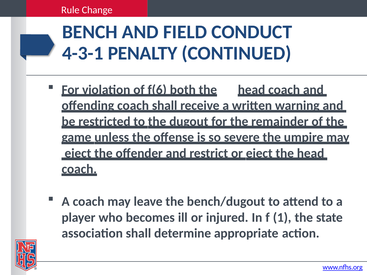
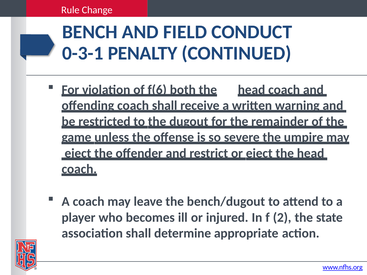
4-3-1: 4-3-1 -> 0-3-1 (83, 53)
1: 1 -> 2 (282, 218)
